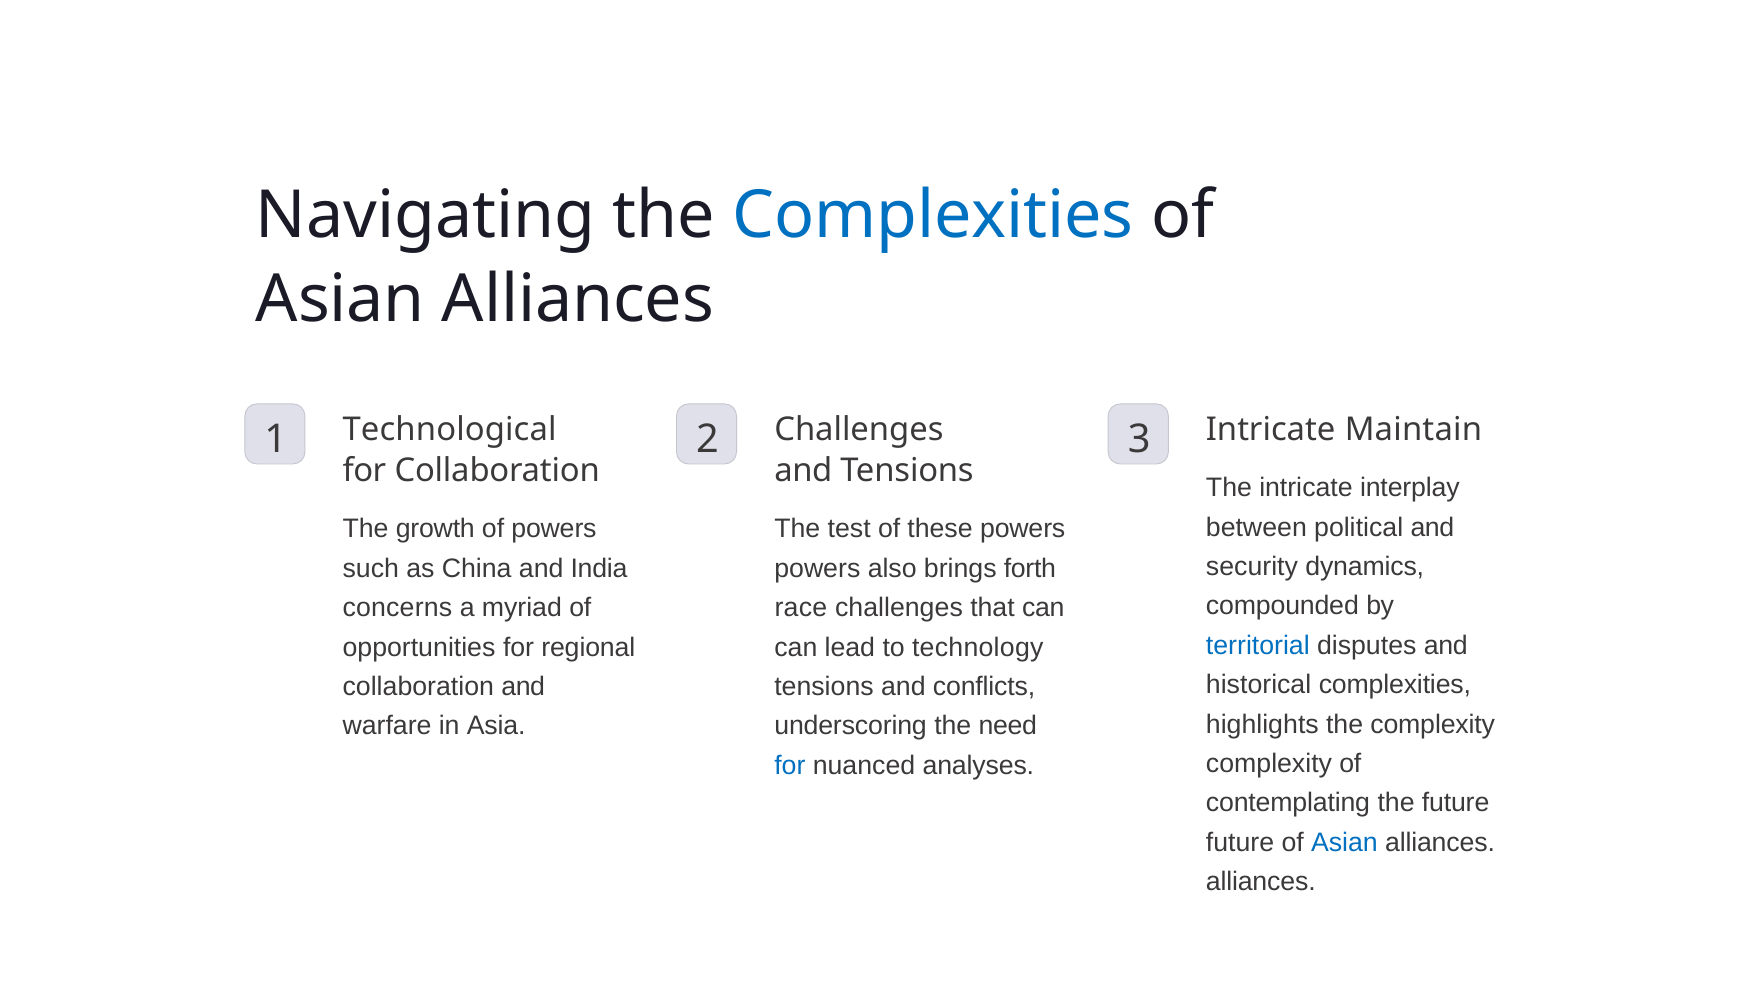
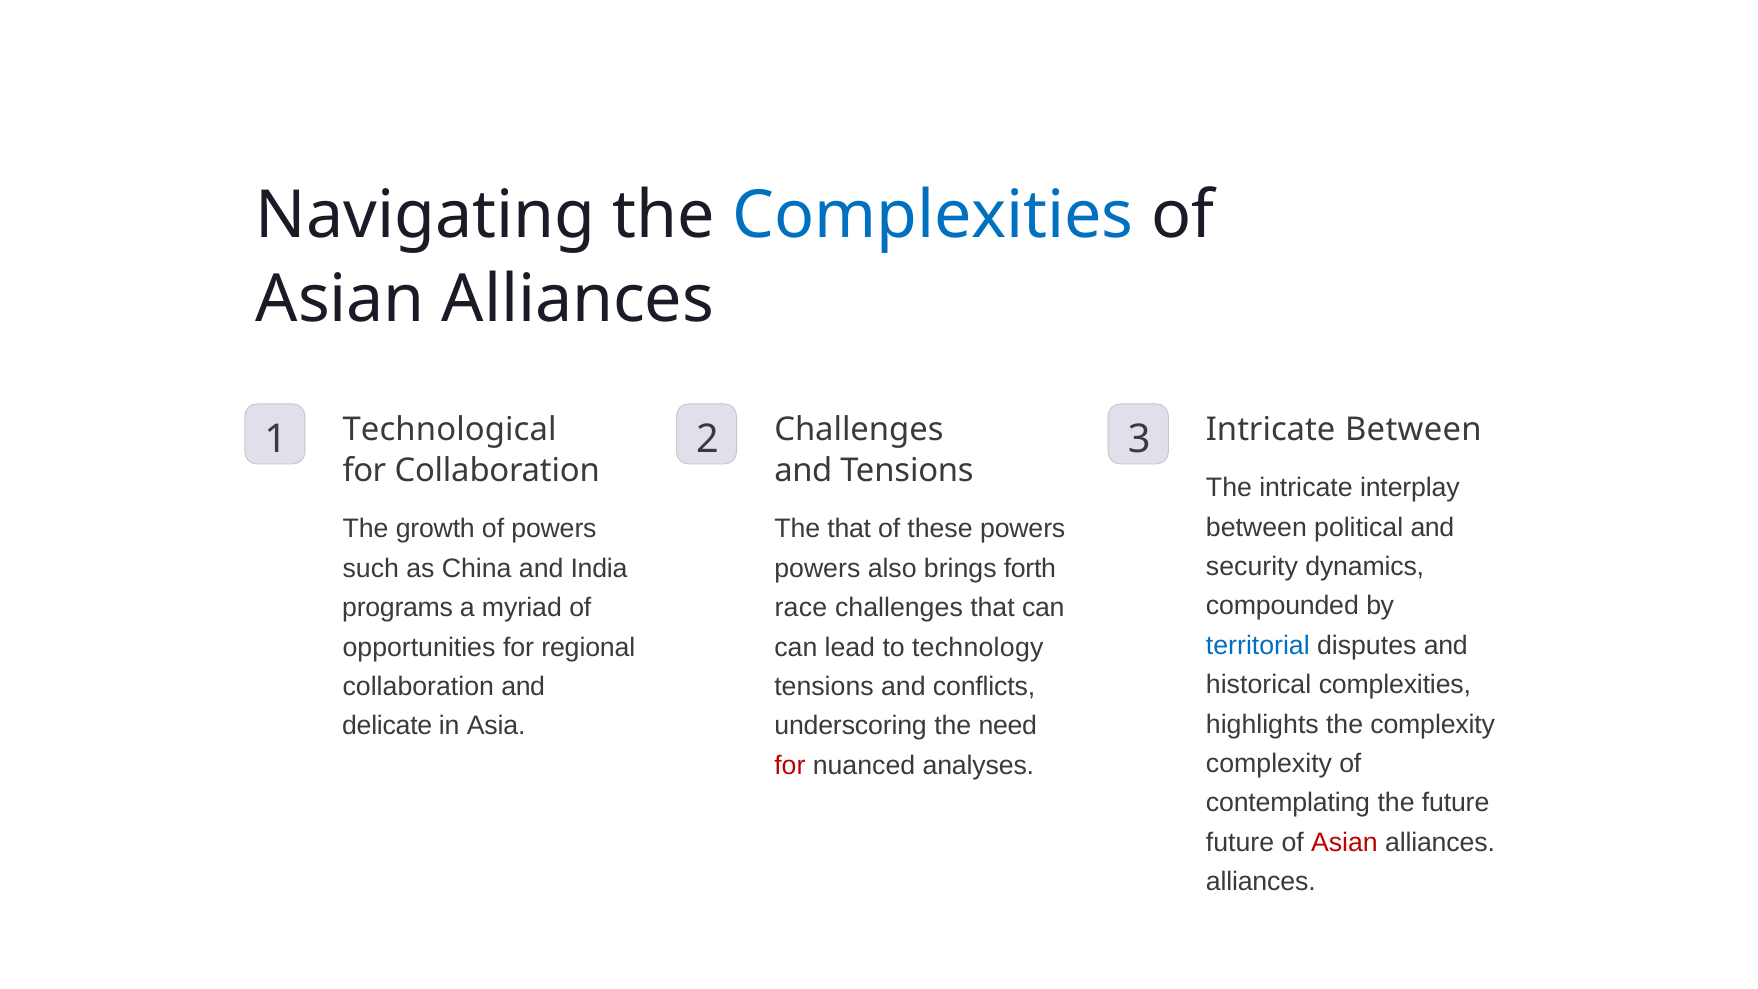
Intricate Maintain: Maintain -> Between (1413, 430)
The test: test -> that (849, 529)
concerns: concerns -> programs (398, 608)
warfare: warfare -> delicate (387, 726)
for colour: blue -> red (790, 765)
Asian colour: blue -> red (1344, 842)
